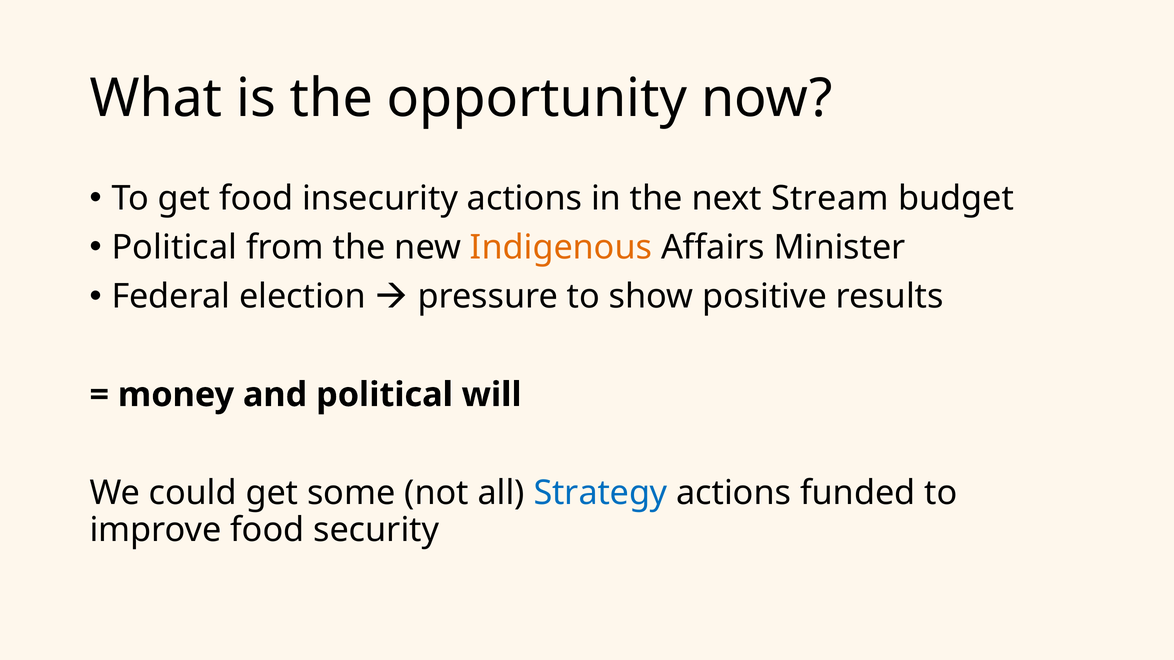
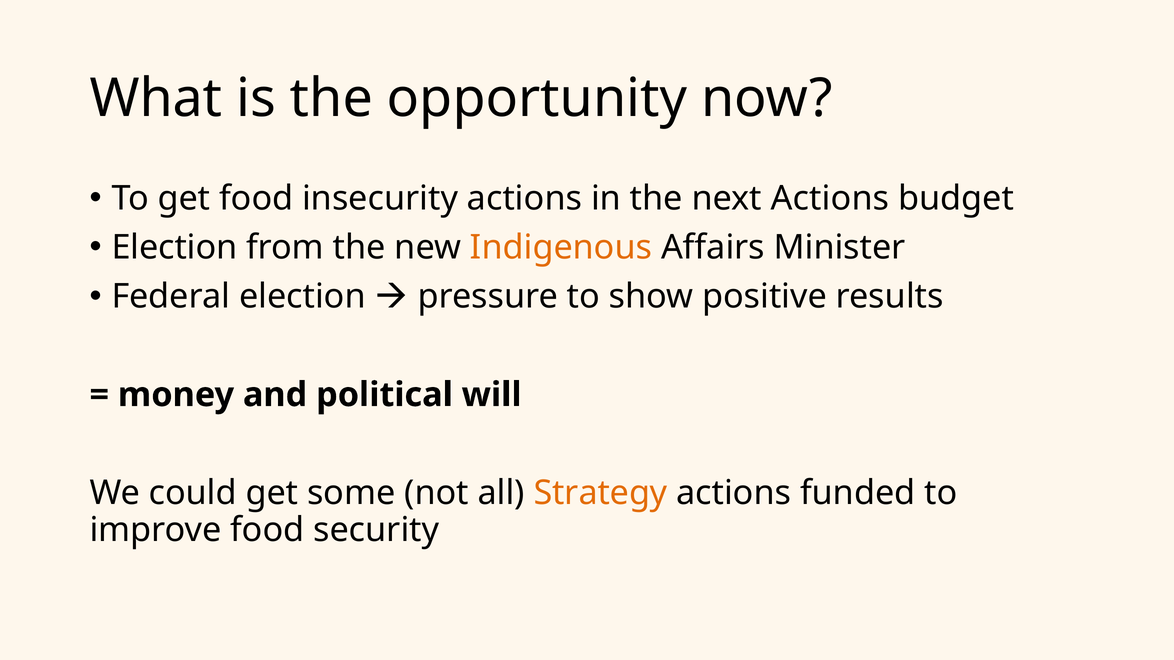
next Stream: Stream -> Actions (830, 198)
Political: Political -> Election (174, 248)
Strategy colour: blue -> orange (601, 493)
